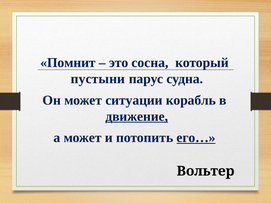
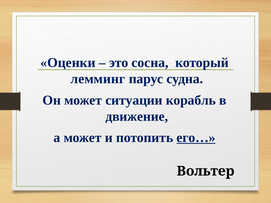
Помнит: Помнит -> Оценки (68, 63)
пустыни: пустыни -> лемминг (98, 79)
движение underline: present -> none (137, 117)
